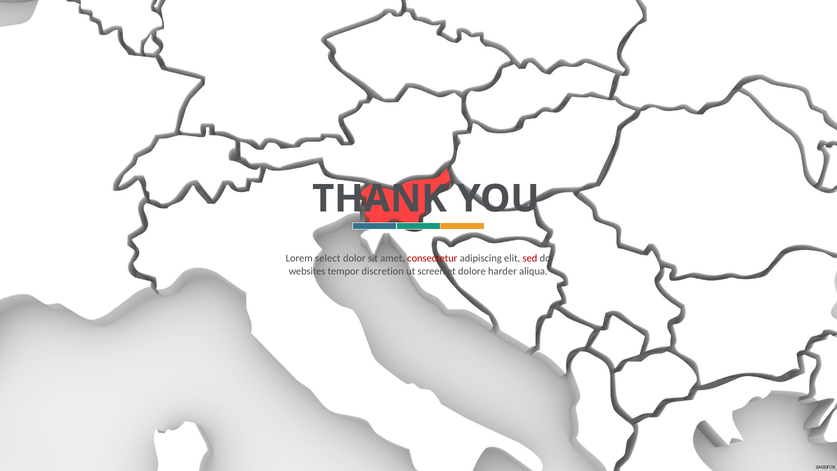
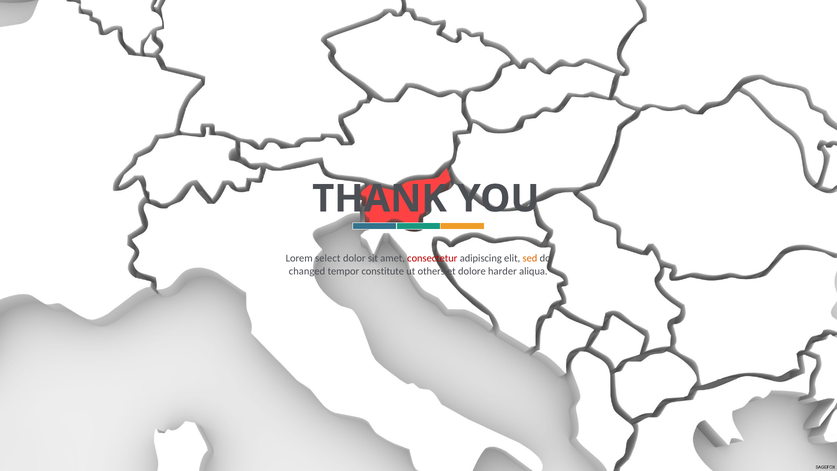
sed colour: red -> orange (530, 258)
websites: websites -> changed (307, 271)
discretion: discretion -> constitute (383, 271)
screen: screen -> others (431, 271)
